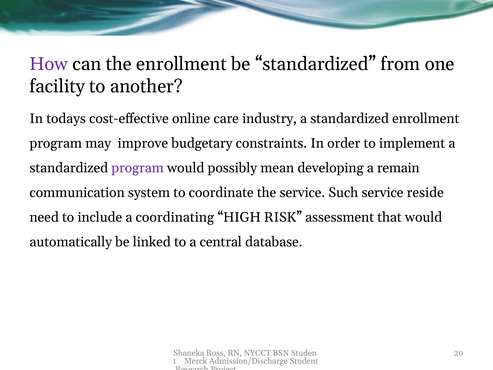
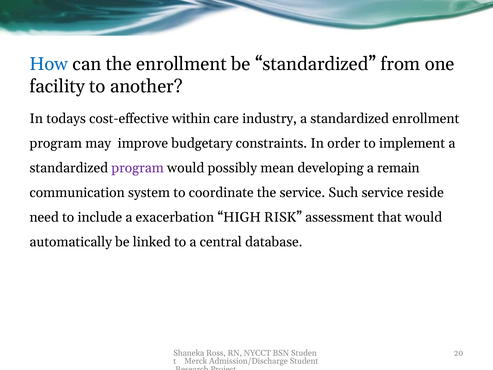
How colour: purple -> blue (49, 64)
online: online -> within (191, 118)
coordinating: coordinating -> exacerbation (175, 217)
